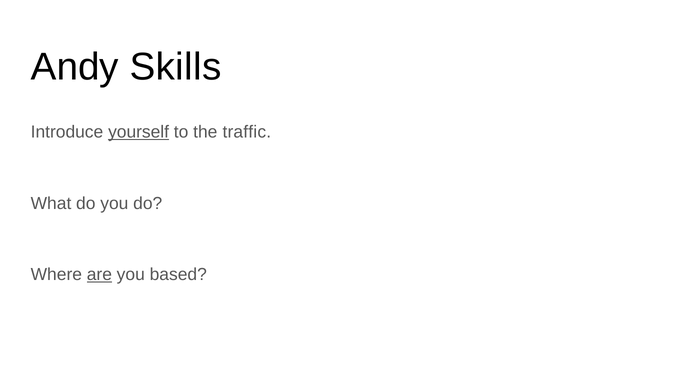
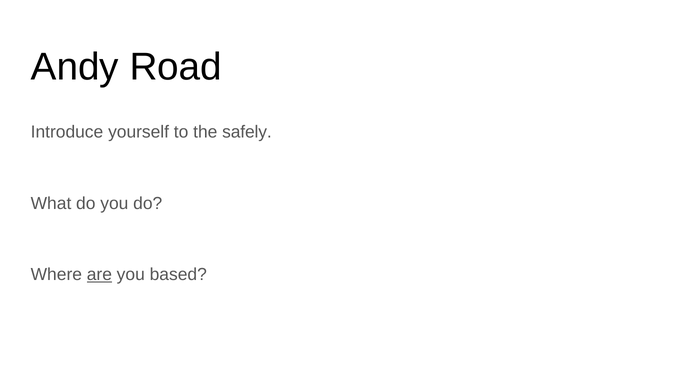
Skills: Skills -> Road (176, 67)
yourself underline: present -> none (139, 132)
traffic: traffic -> safely (247, 132)
